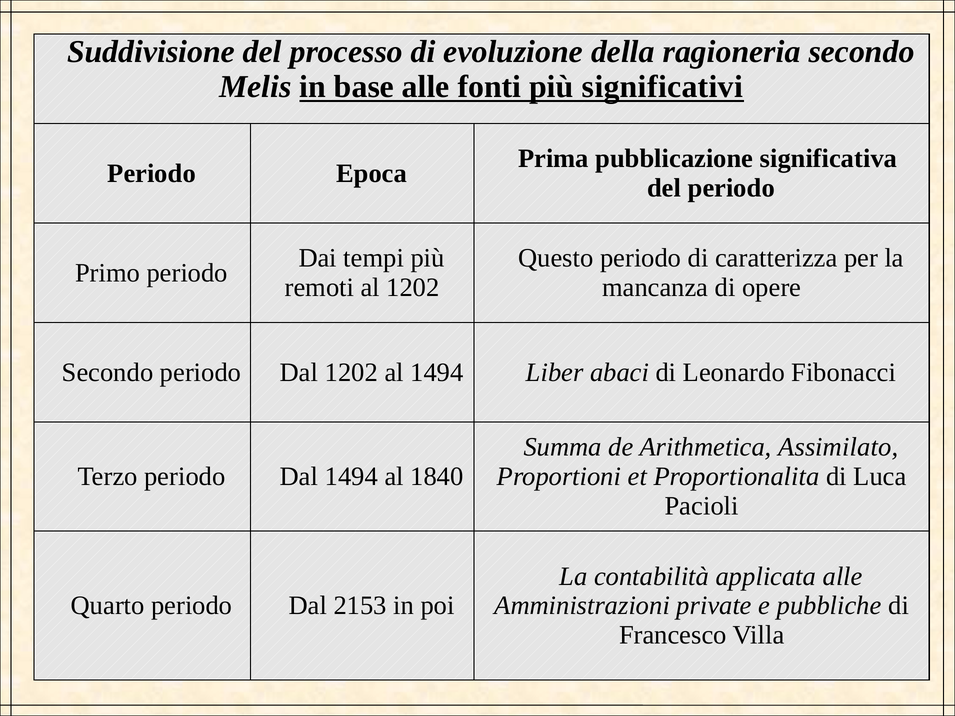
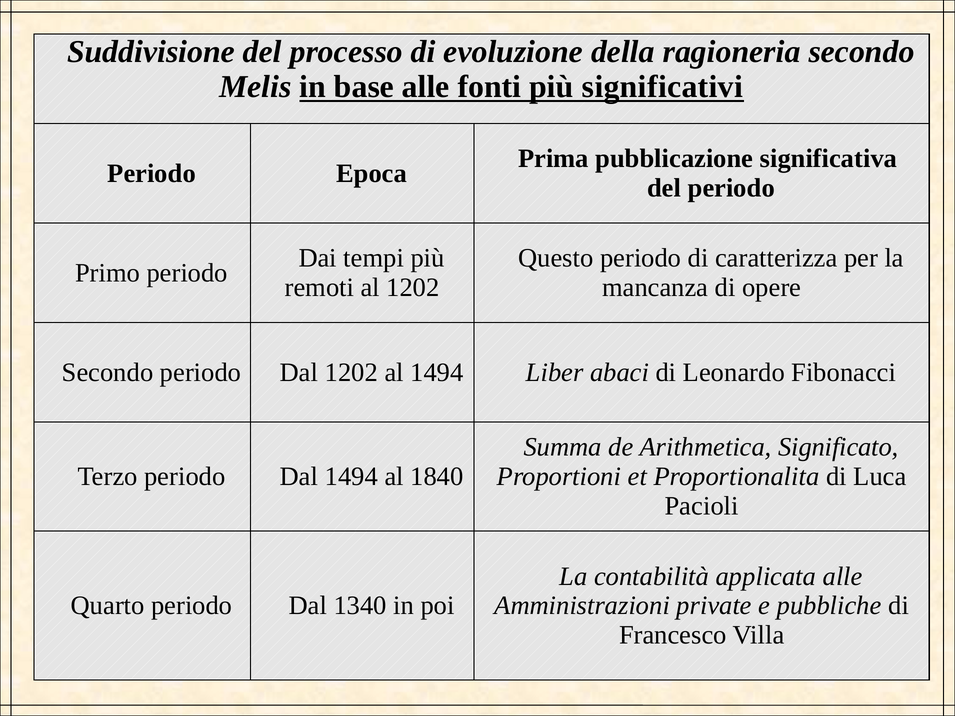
Assimilato: Assimilato -> Significato (838, 447)
2153: 2153 -> 1340 (360, 606)
